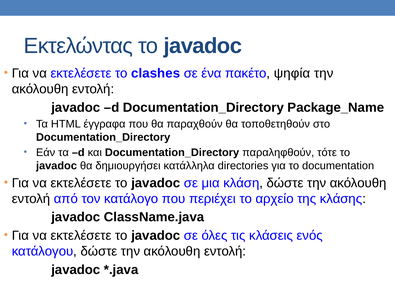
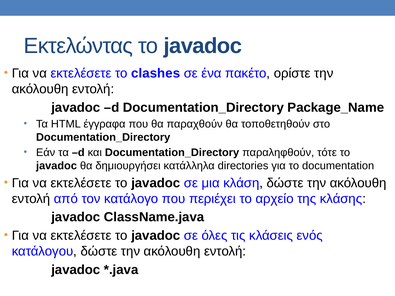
ψηφία: ψηφία -> ορίστε (292, 73)
